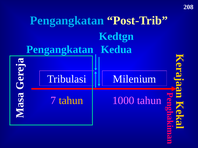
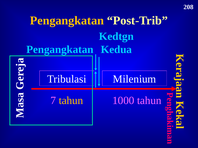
Pengangkatan colour: light blue -> yellow (67, 21)
